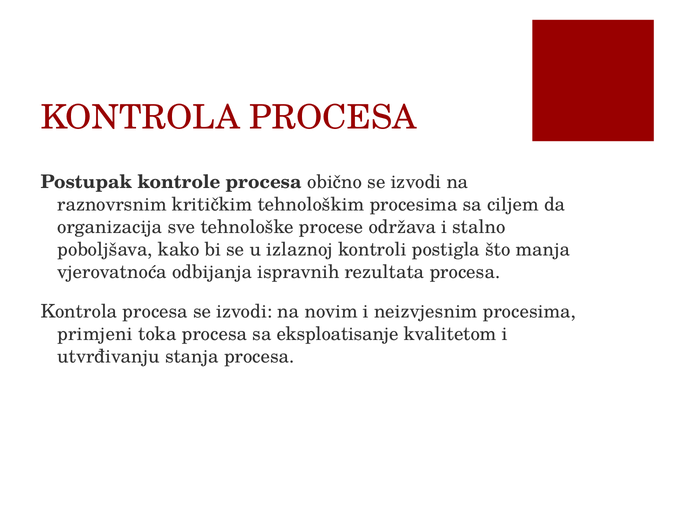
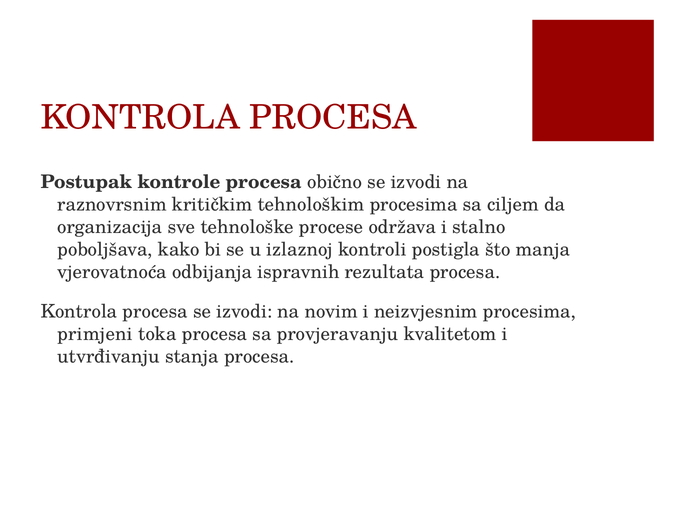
eksploatisanje: eksploatisanje -> provjeravanju (338, 334)
